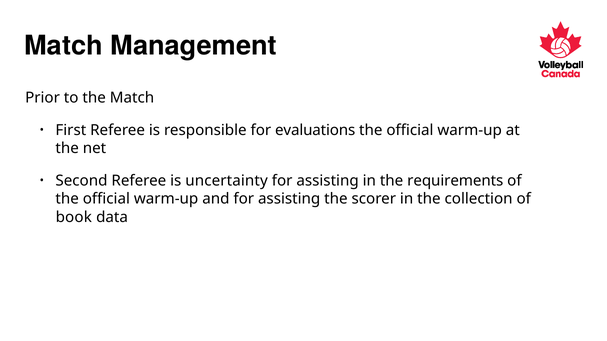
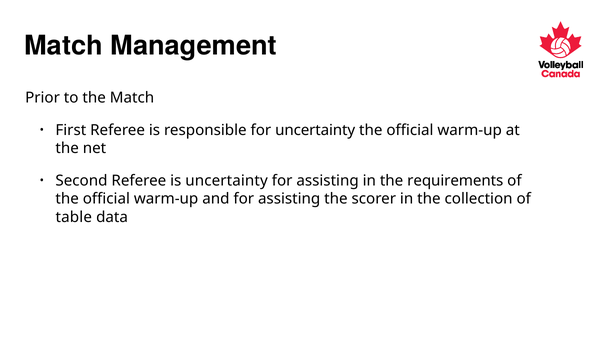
for evaluations: evaluations -> uncertainty (315, 130)
book: book -> table (74, 217)
